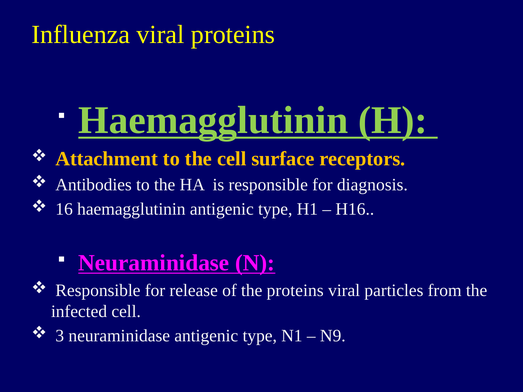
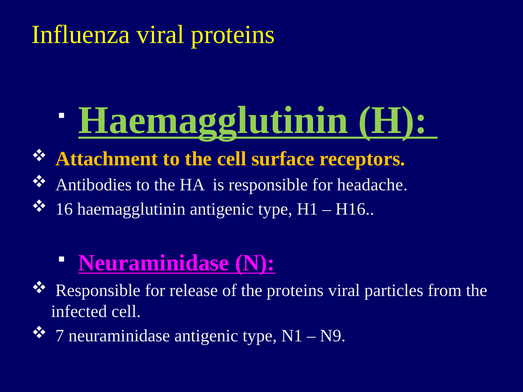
diagnosis: diagnosis -> headache (372, 185)
3: 3 -> 7 (60, 336)
